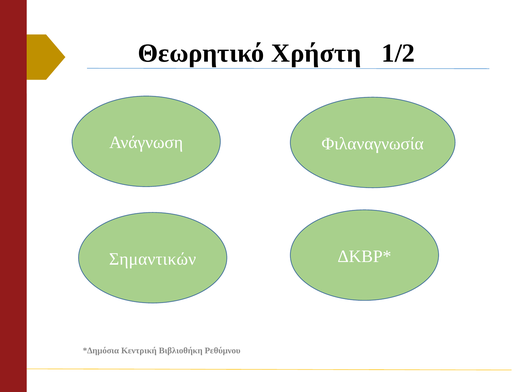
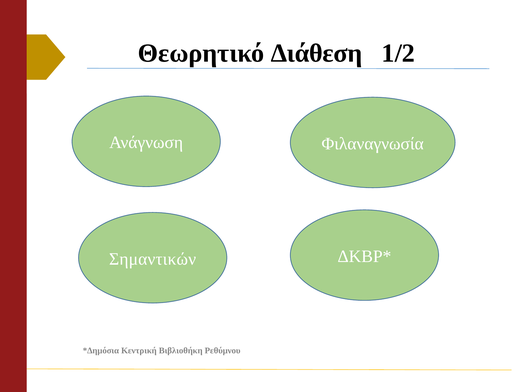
Χρήστη: Χρήστη -> Διάθεση (317, 53)
